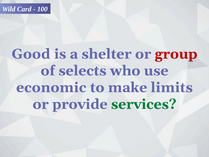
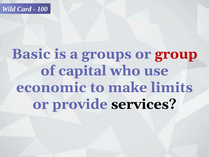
Good: Good -> Basic (31, 54)
shelter: shelter -> groups (107, 54)
selects: selects -> capital (82, 71)
services colour: green -> black (144, 104)
